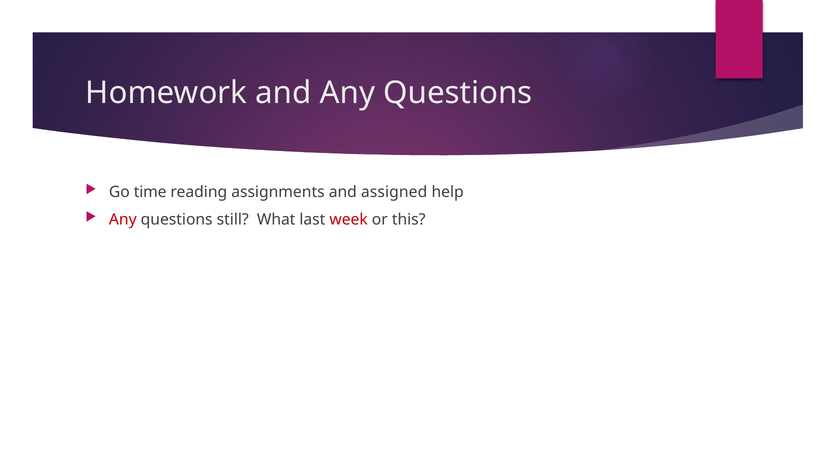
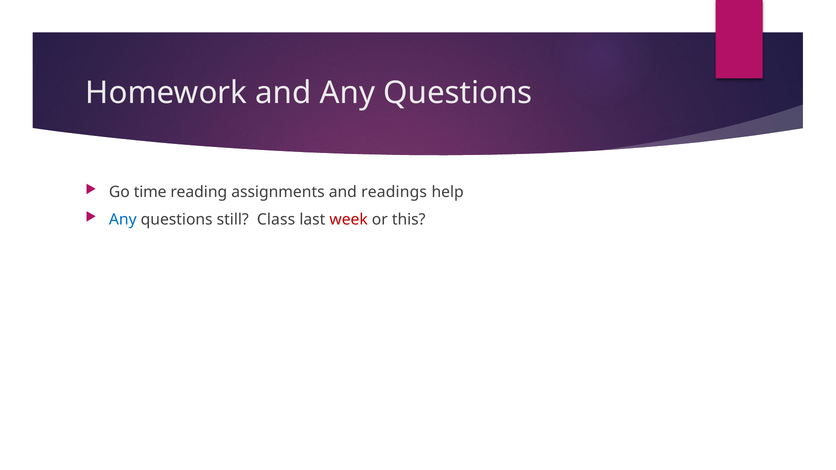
assigned: assigned -> readings (394, 192)
Any colour: red -> blue (123, 220)
What: What -> Class (276, 220)
